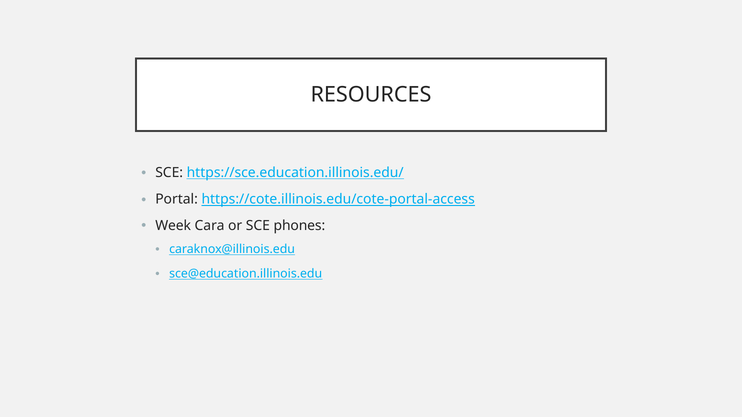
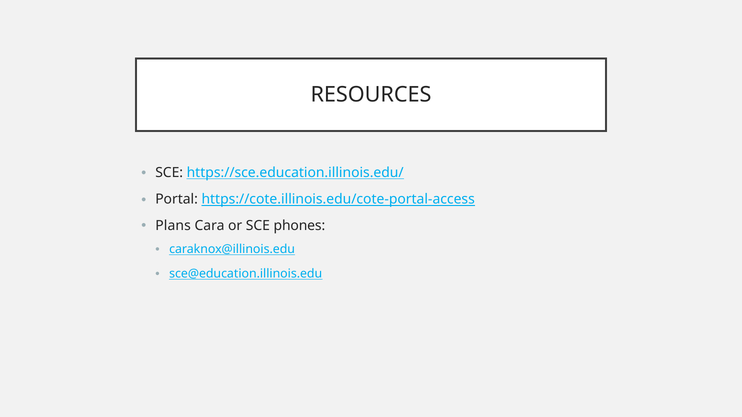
Week: Week -> Plans (173, 226)
